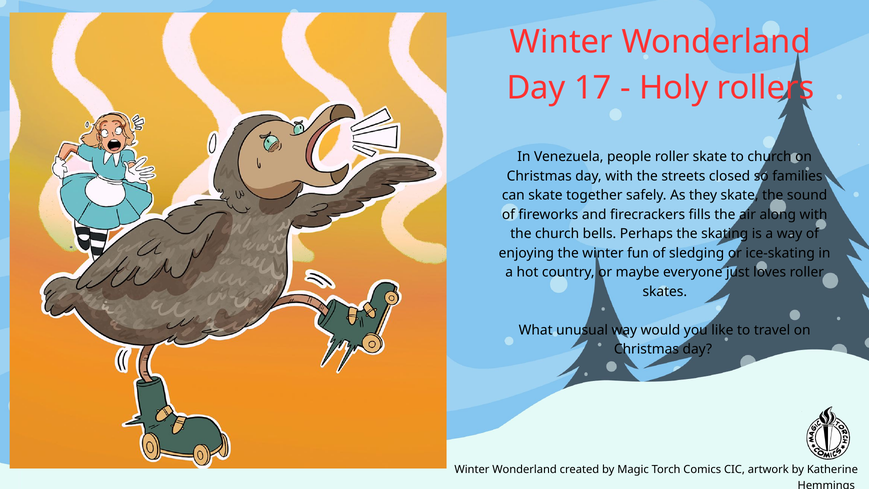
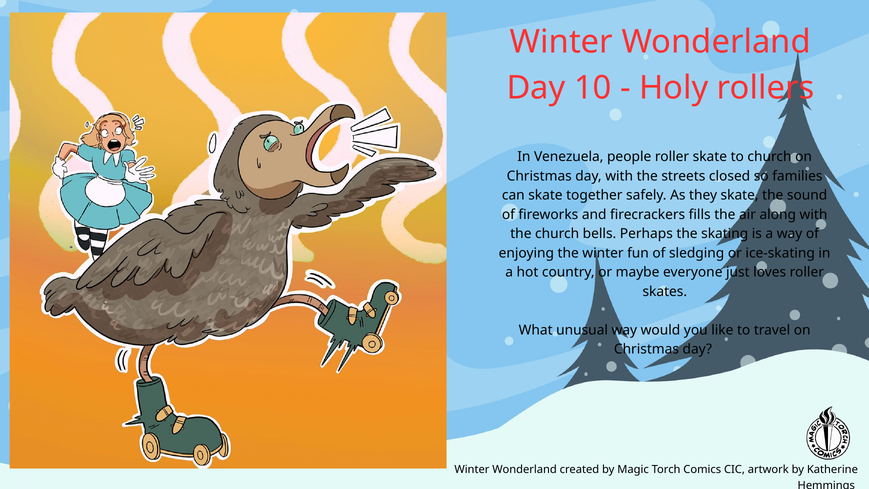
17: 17 -> 10 (593, 88)
